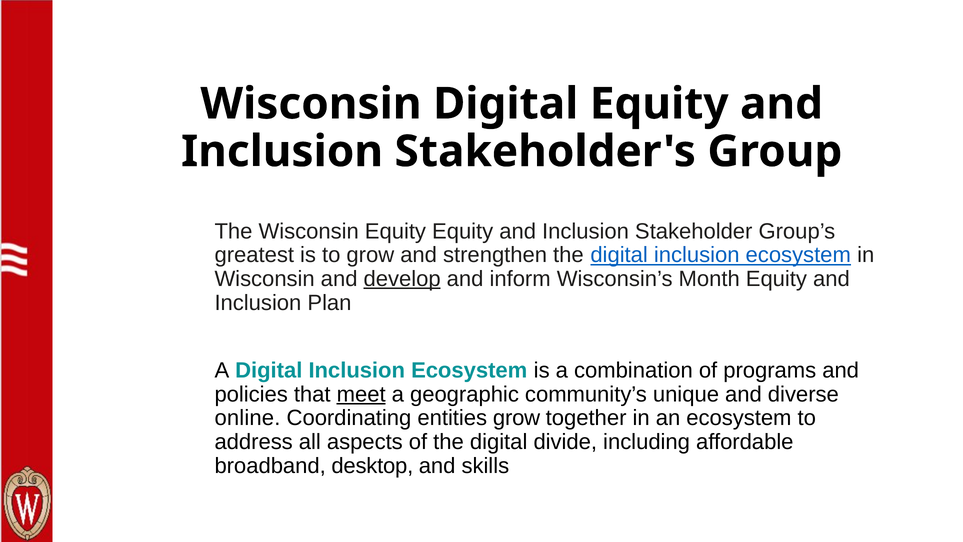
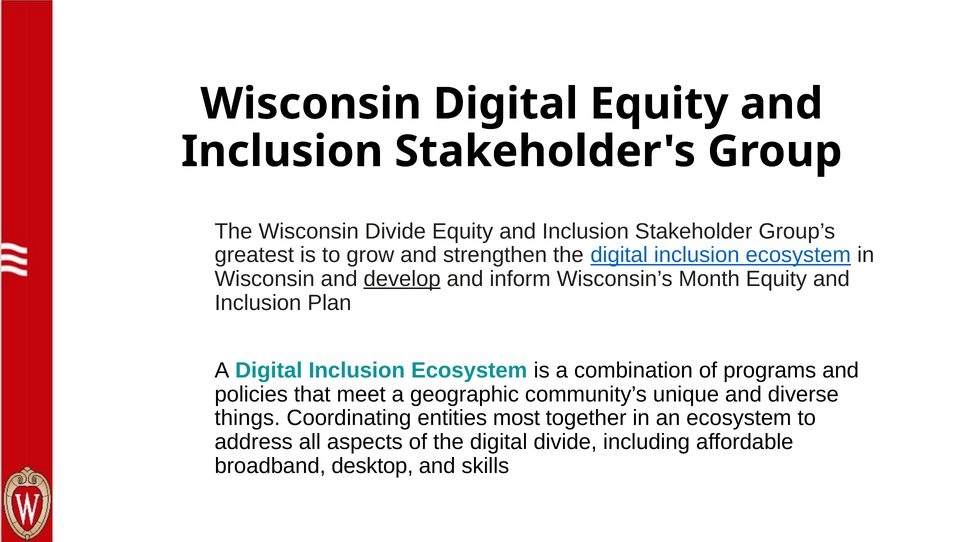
Wisconsin Equity: Equity -> Divide (395, 231)
meet underline: present -> none (361, 394)
online: online -> things (247, 418)
entities grow: grow -> most (517, 418)
